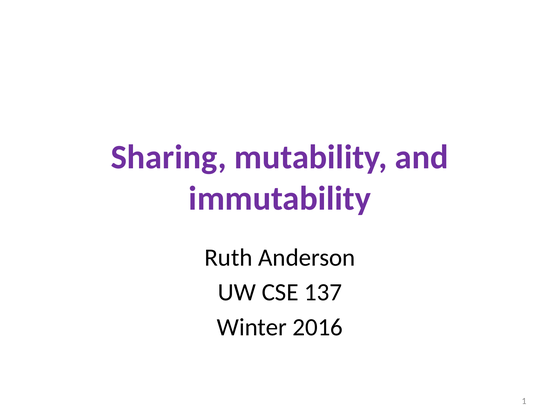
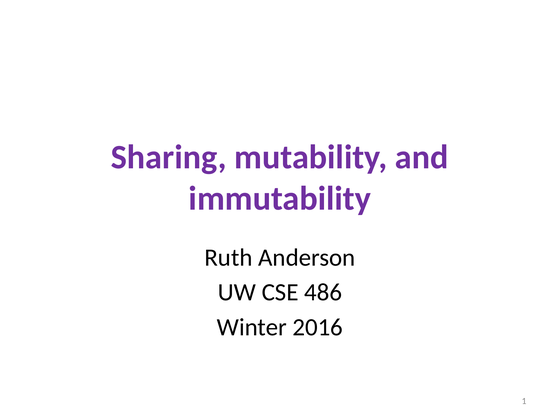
137: 137 -> 486 (323, 292)
